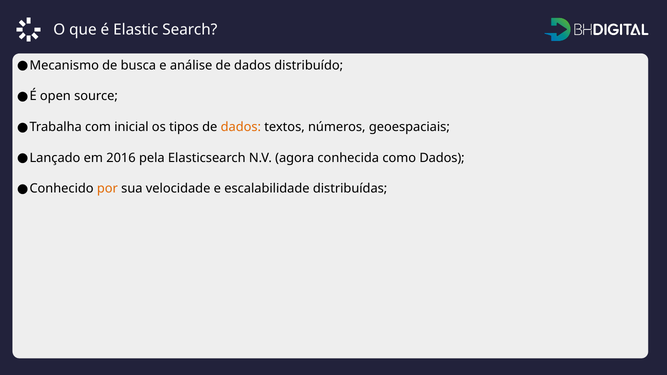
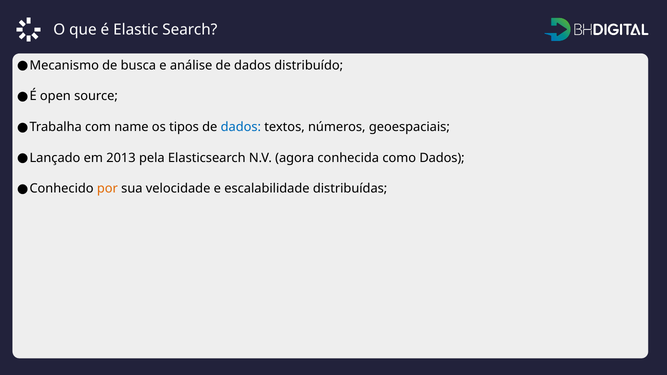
inicial: inicial -> name (131, 127)
dados colour: orange -> blue (241, 127)
2016: 2016 -> 2013 (121, 158)
